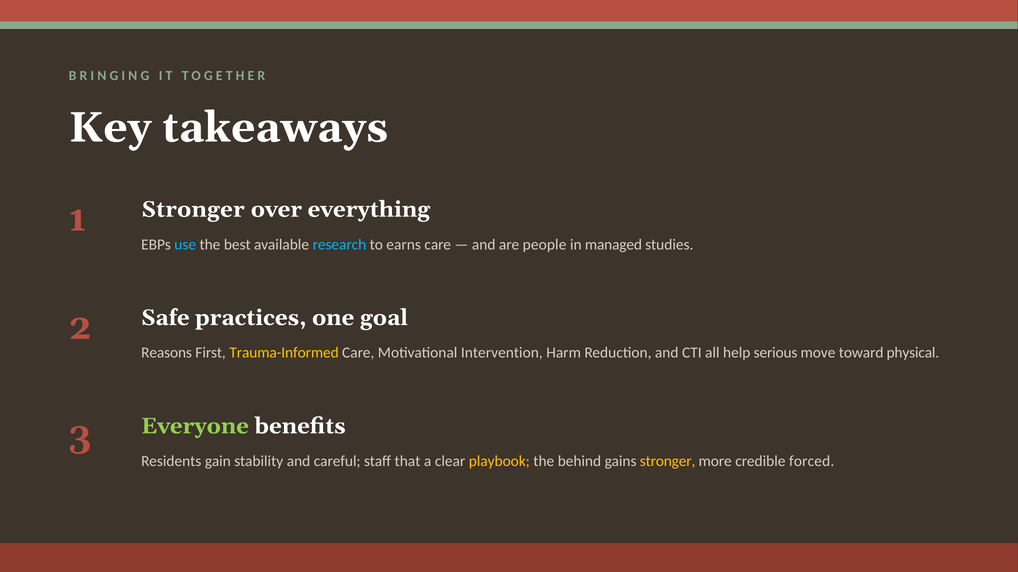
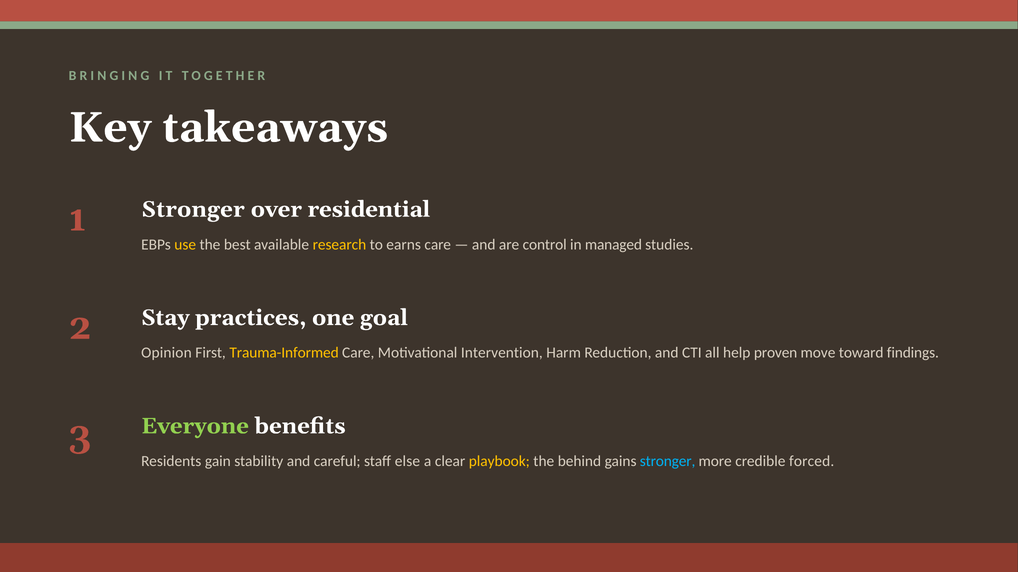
everything: everything -> residential (369, 210)
use colour: light blue -> yellow (185, 245)
research colour: light blue -> yellow (339, 245)
people: people -> control (545, 245)
Safe: Safe -> Stay (165, 318)
Reasons: Reasons -> Opinion (166, 353)
serious: serious -> proven (776, 353)
physical: physical -> findings (913, 353)
that: that -> else (407, 462)
stronger colour: yellow -> light blue (668, 462)
